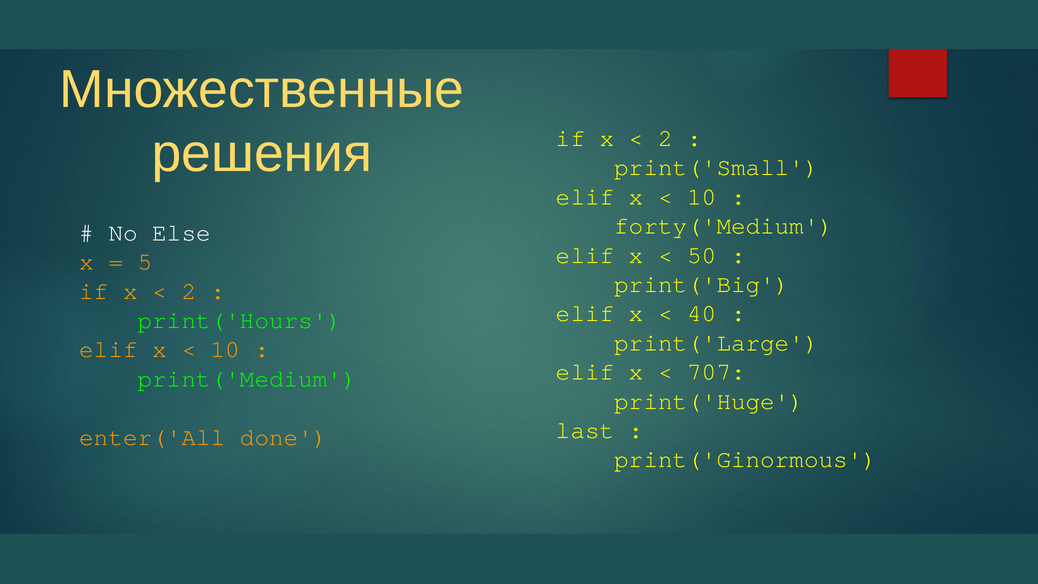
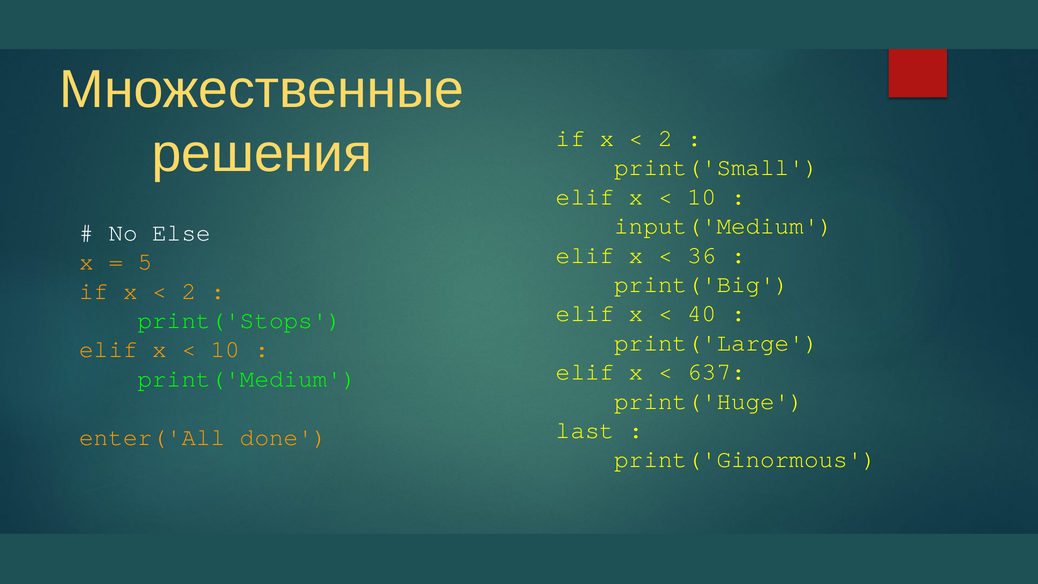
forty('Medium: forty('Medium -> input('Medium (724, 226)
50: 50 -> 36 (702, 255)
print('Hours: print('Hours -> print('Stops (240, 320)
707: 707 -> 637 (717, 372)
